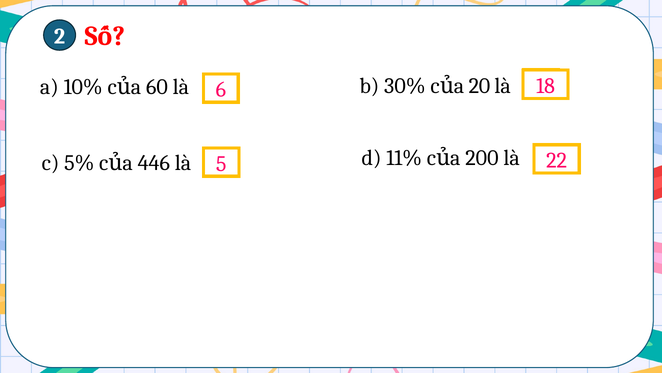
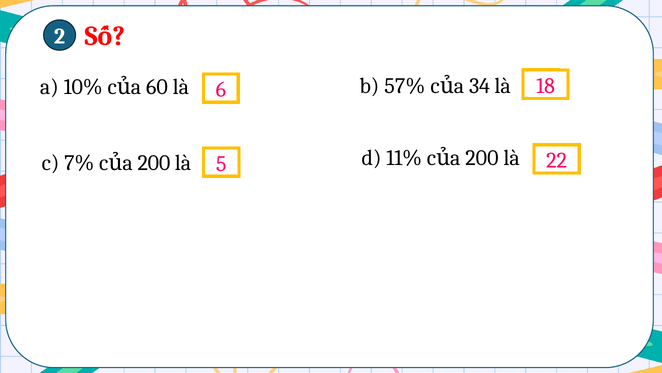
30%: 30% -> 57% (405, 86)
20: 20 -> 34 (479, 86)
5%: 5% -> 7% (79, 163)
446: 446 -> 200 (154, 163)
